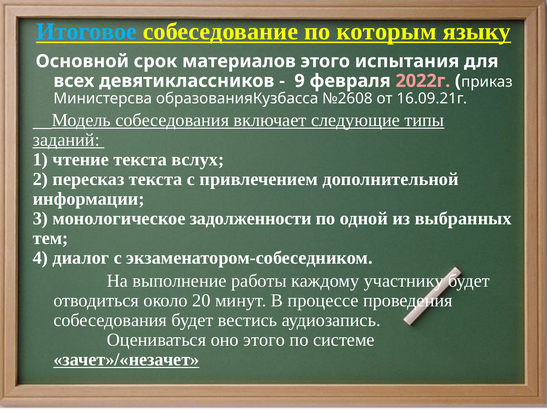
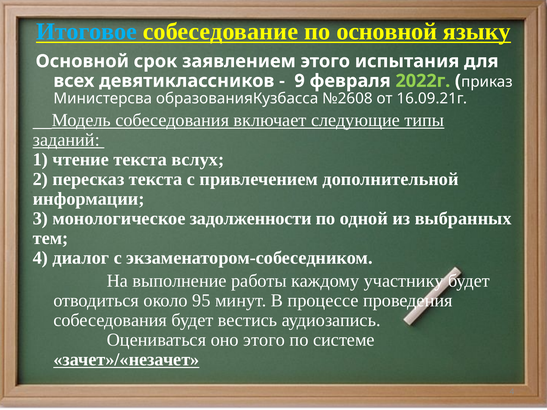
по которым: которым -> основной (387, 32)
материалов: материалов -> заявлением (239, 61)
2022г colour: pink -> light green (423, 81)
20: 20 -> 95 (201, 301)
